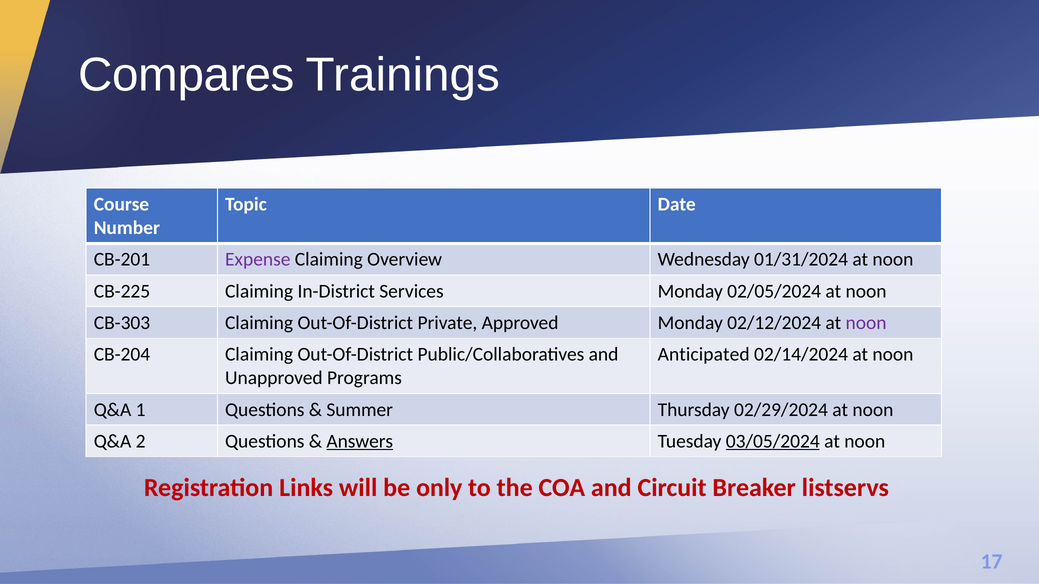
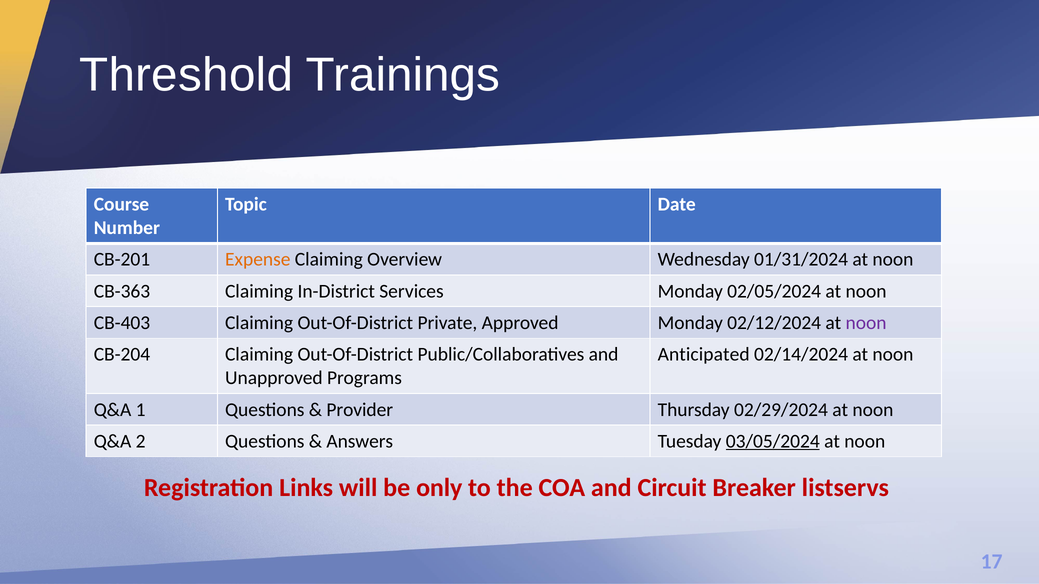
Compares: Compares -> Threshold (186, 75)
Expense colour: purple -> orange (258, 260)
CB-225: CB-225 -> CB-363 (122, 291)
CB-303: CB-303 -> CB-403 (122, 323)
Summer: Summer -> Provider (360, 410)
Answers underline: present -> none (360, 441)
